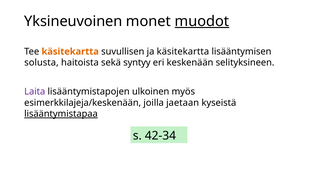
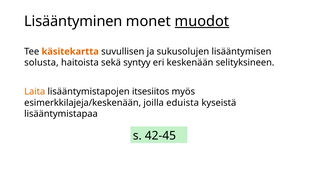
Yksineuvoinen: Yksineuvoinen -> Lisääntyminen (73, 21)
ja käsitekartta: käsitekartta -> sukusolujen (183, 52)
Laita colour: purple -> orange (35, 92)
ulkoinen: ulkoinen -> itsesiitos (151, 92)
jaetaan: jaetaan -> eduista (183, 103)
lisääntymistapaa underline: present -> none (61, 114)
42-34: 42-34 -> 42-45 (160, 136)
